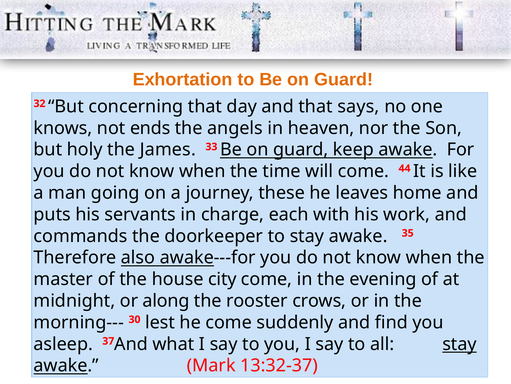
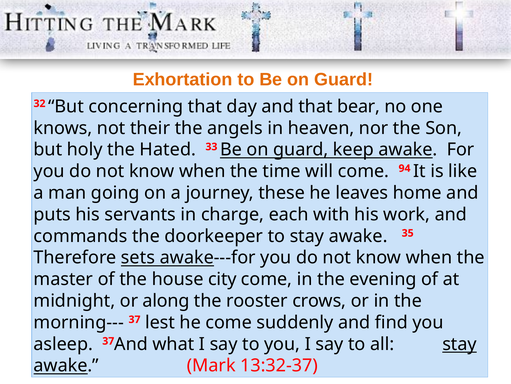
says: says -> bear (359, 106)
ends: ends -> their (150, 128)
James: James -> Hated (168, 149)
44: 44 -> 94 (405, 168)
also: also -> sets (138, 257)
30: 30 -> 37 (135, 319)
